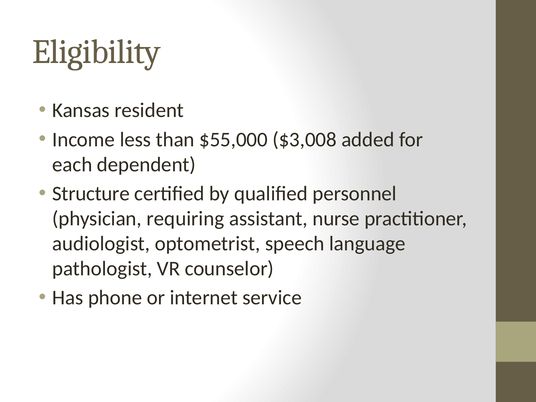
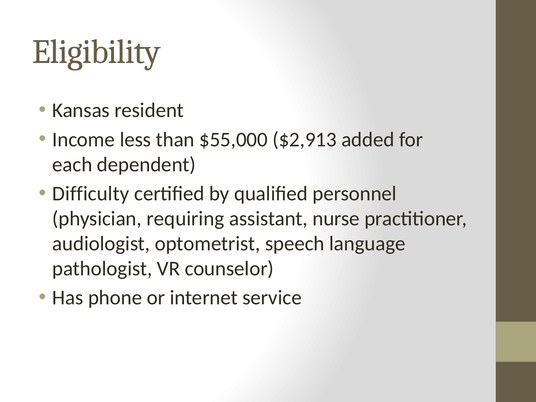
$3,008: $3,008 -> $2,913 (305, 140)
Structure: Structure -> Difficulty (91, 194)
